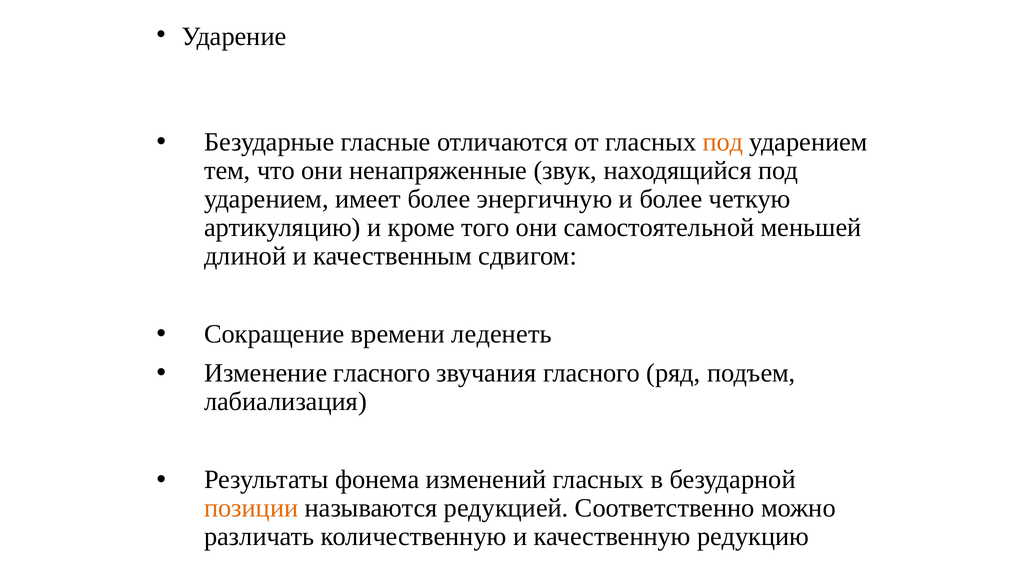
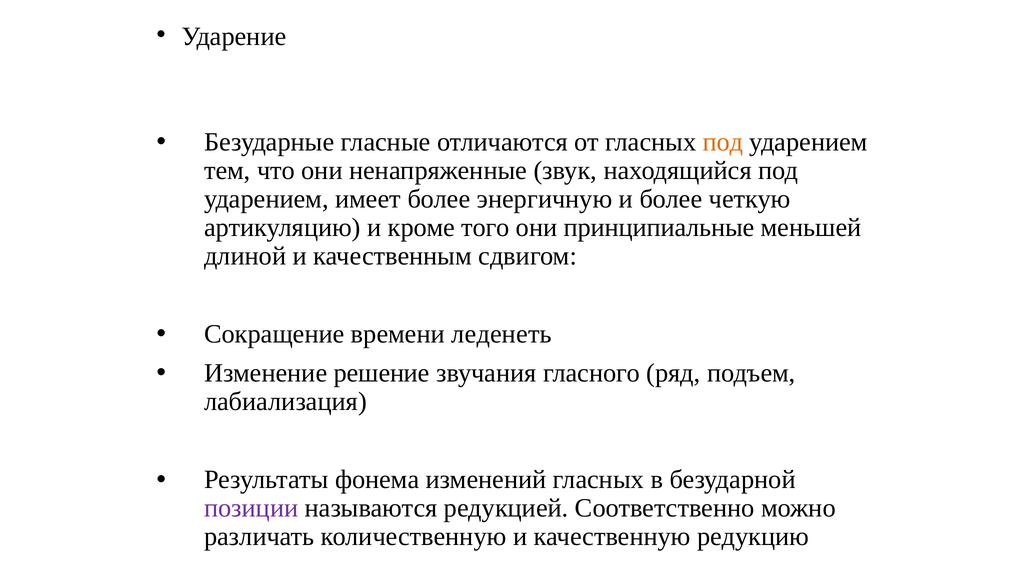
самостоятельной: самостоятельной -> принципиальные (659, 228)
Изменение гласного: гласного -> решение (382, 373)
позиции colour: orange -> purple (251, 509)
